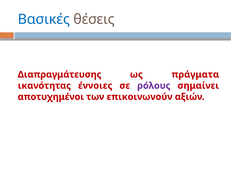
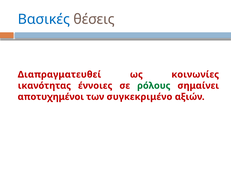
Διαπραγμάτευσης: Διαπραγμάτευσης -> Διαπραγματευθεί (59, 75)
πράγματα: πράγματα -> κοινωνίες (195, 75)
ρόλους colour: purple -> green (154, 86)
επικοινωνούν: επικοινωνούν -> συγκεκριμένο (139, 97)
